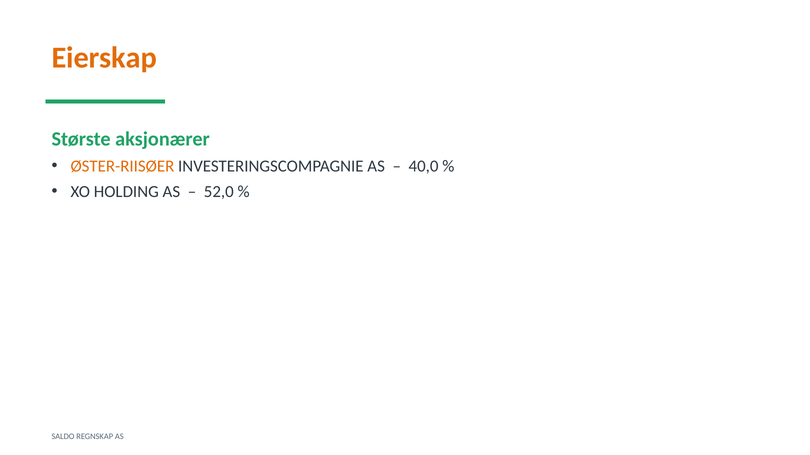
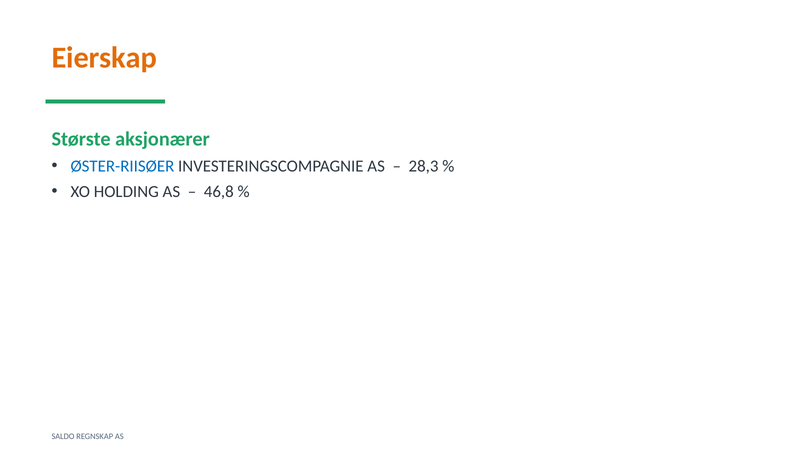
ØSTER-RIISØER colour: orange -> blue (122, 167)
40,0: 40,0 -> 28,3 (424, 167)
52,0: 52,0 -> 46,8 (219, 192)
